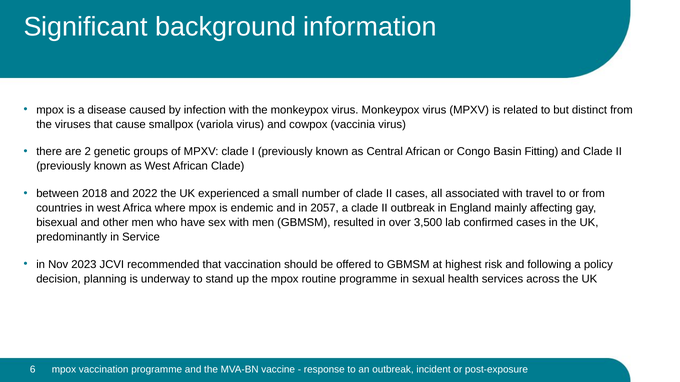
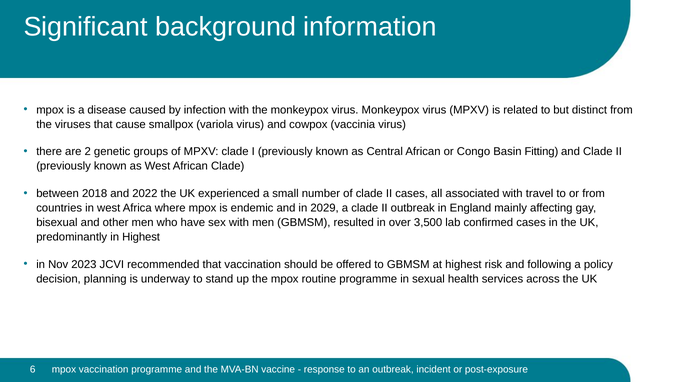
2057: 2057 -> 2029 (325, 208)
in Service: Service -> Highest (141, 237)
